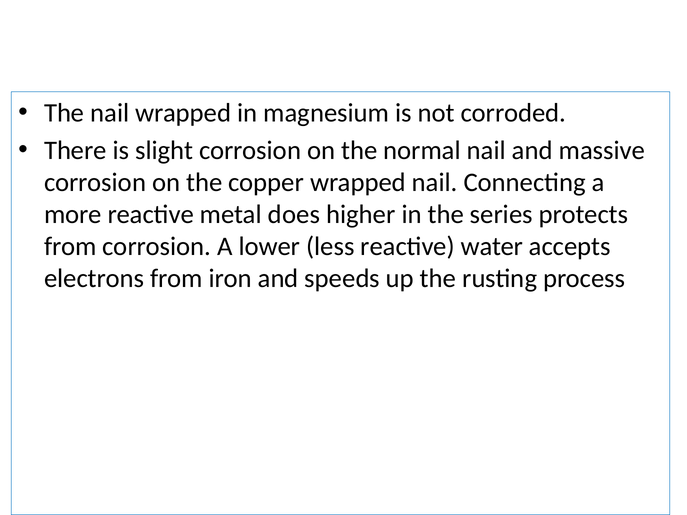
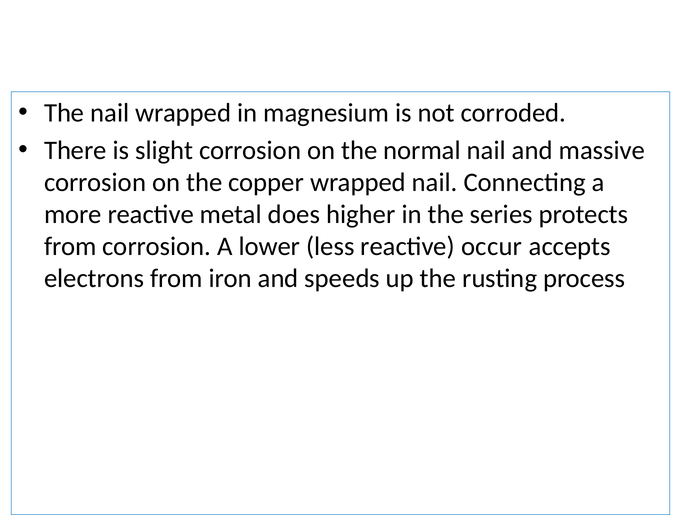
water: water -> occur (492, 247)
